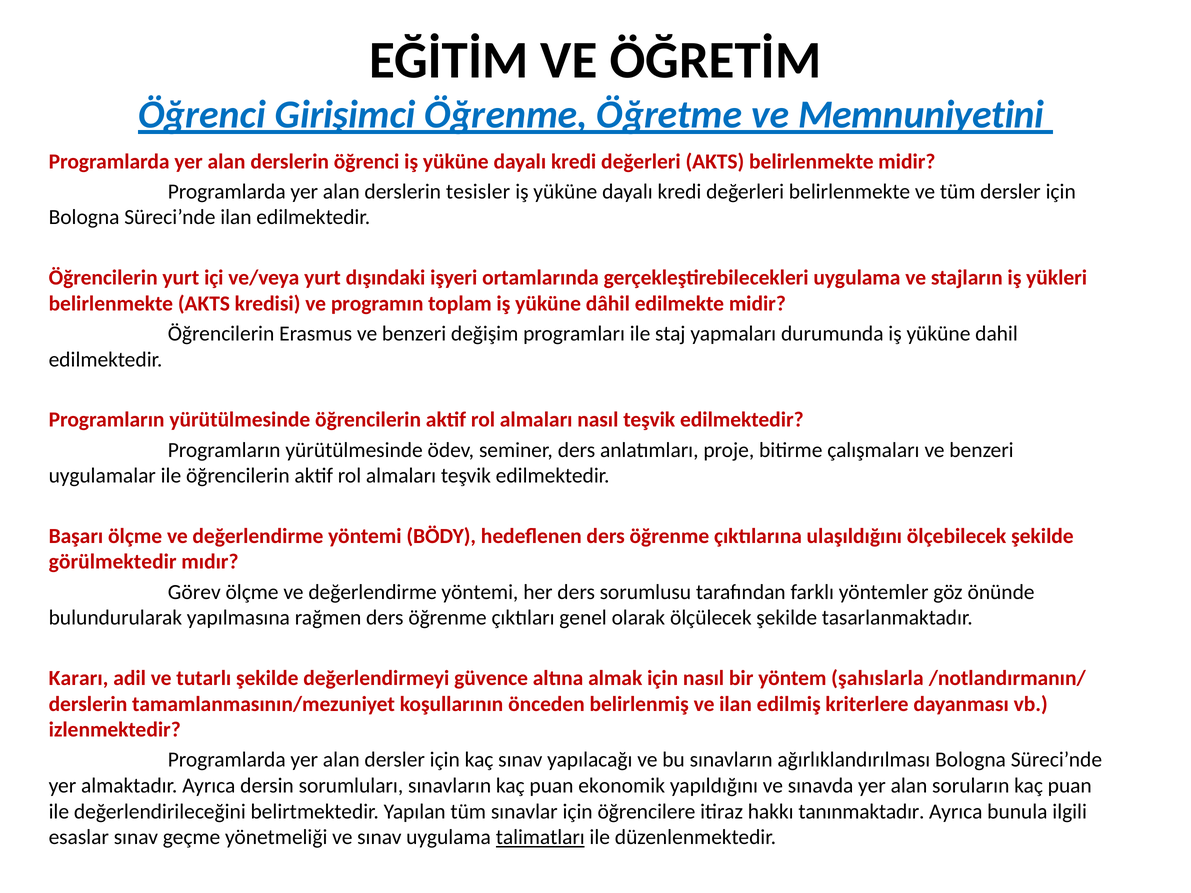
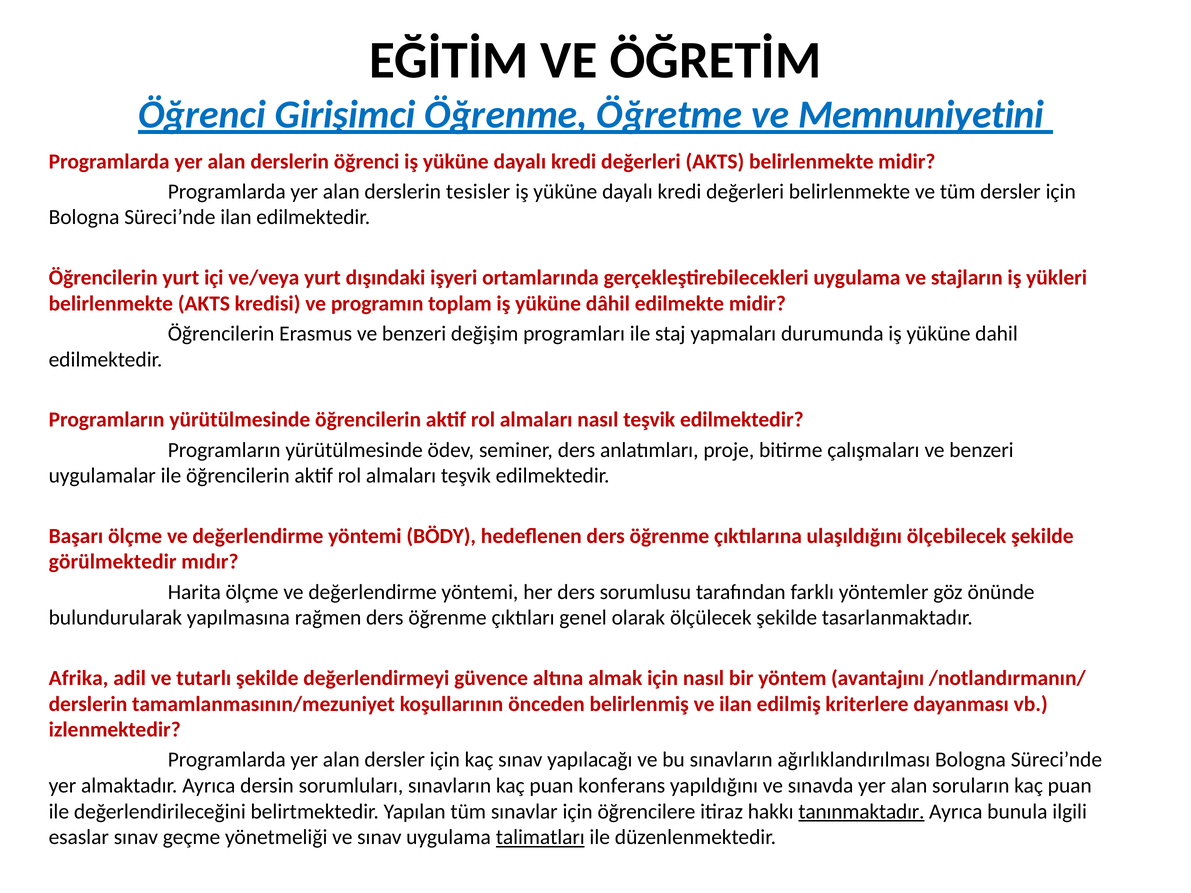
Görev: Görev -> Harita (194, 592)
Kararı: Kararı -> Afrika (79, 678)
şahıslarla: şahıslarla -> avantajını (878, 678)
ekonomik: ekonomik -> konferans (622, 786)
tanınmaktadır underline: none -> present (861, 812)
